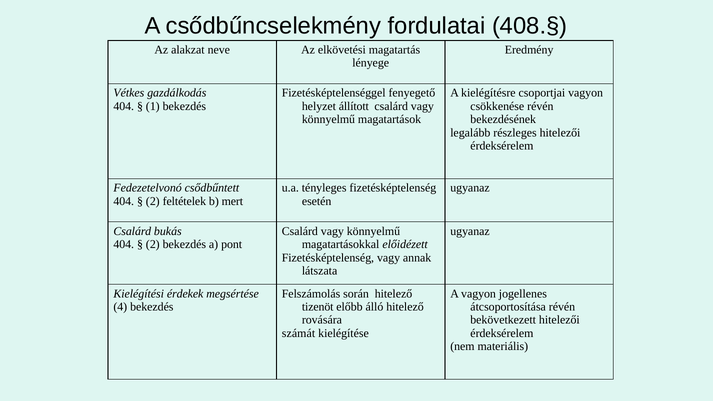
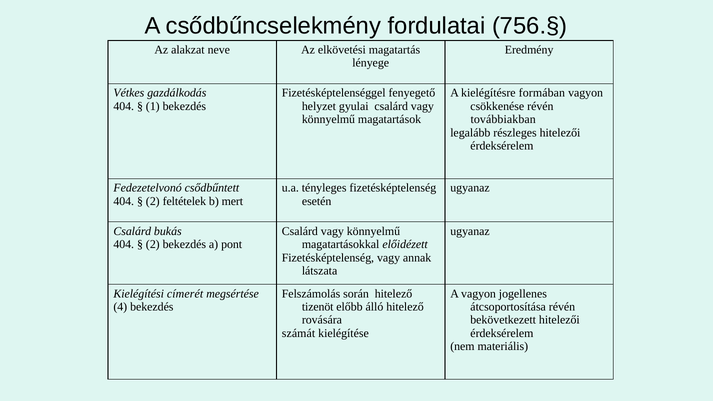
408.§: 408.§ -> 756.§ (530, 26)
csoportjai: csoportjai -> formában (542, 93)
állított: állított -> gyulai (354, 106)
bekezdésének: bekezdésének -> továbbiakban (503, 119)
érdekek: érdekek -> címerét (185, 294)
